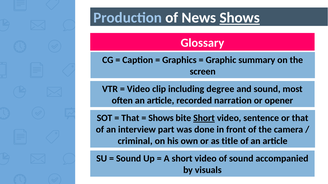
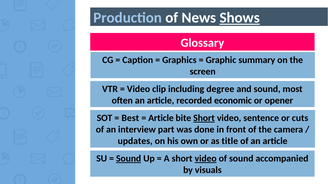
narration: narration -> economic (233, 101)
That: That -> Best (130, 118)
Shows: Shows -> Article (161, 118)
or that: that -> cuts (300, 118)
criminal: criminal -> updates (135, 141)
Sound underline: none -> present (129, 159)
video underline: none -> present (206, 159)
